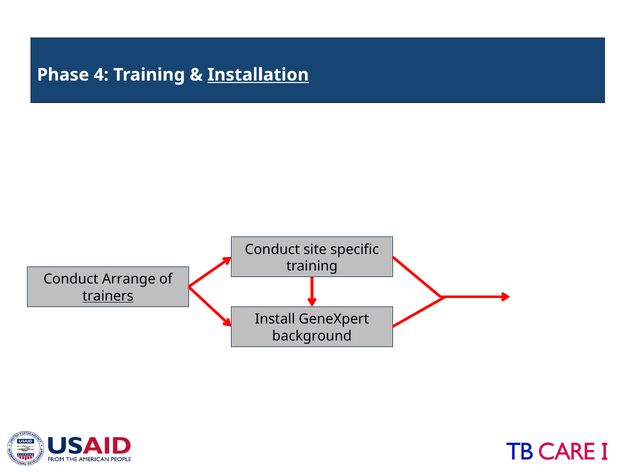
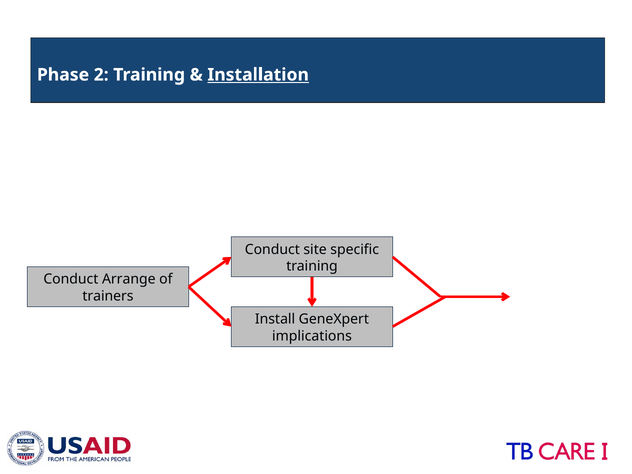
4: 4 -> 2 (101, 75)
trainers underline: present -> none (108, 296)
background: background -> implications (312, 336)
